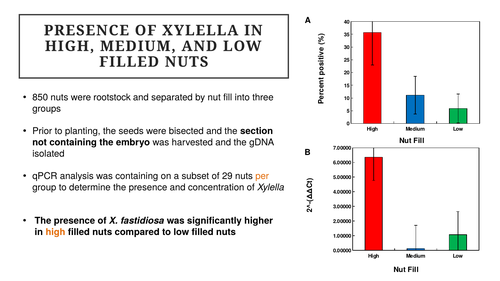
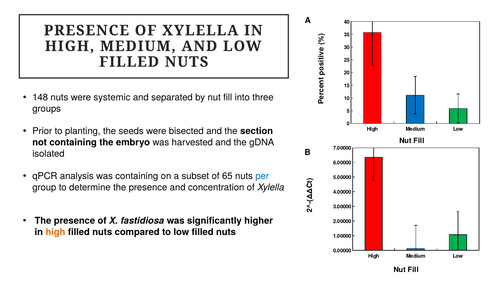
850: 850 -> 148 (40, 98)
rootstock: rootstock -> systemic (112, 98)
29: 29 -> 65 (227, 176)
per colour: orange -> blue (262, 176)
